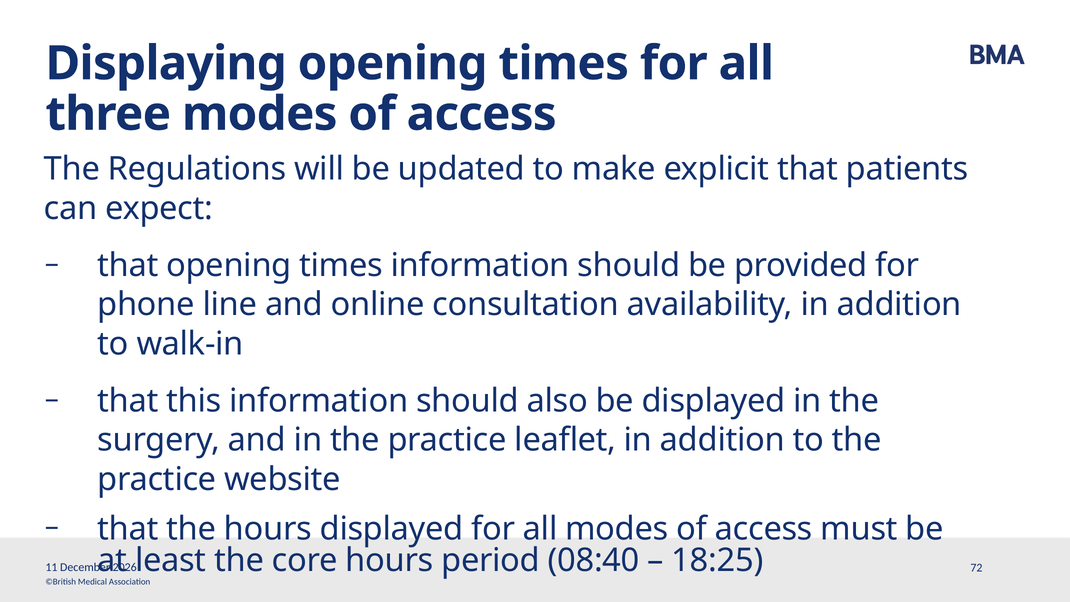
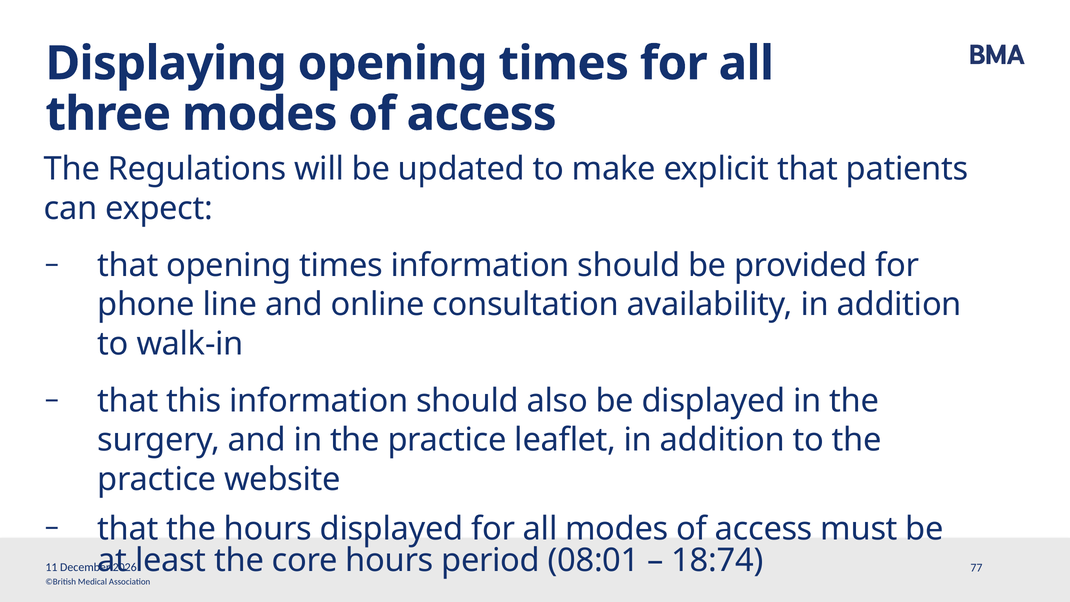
08:40: 08:40 -> 08:01 (594, 560)
18:25: 18:25 -> 18:74 (717, 560)
72: 72 -> 77 (976, 568)
